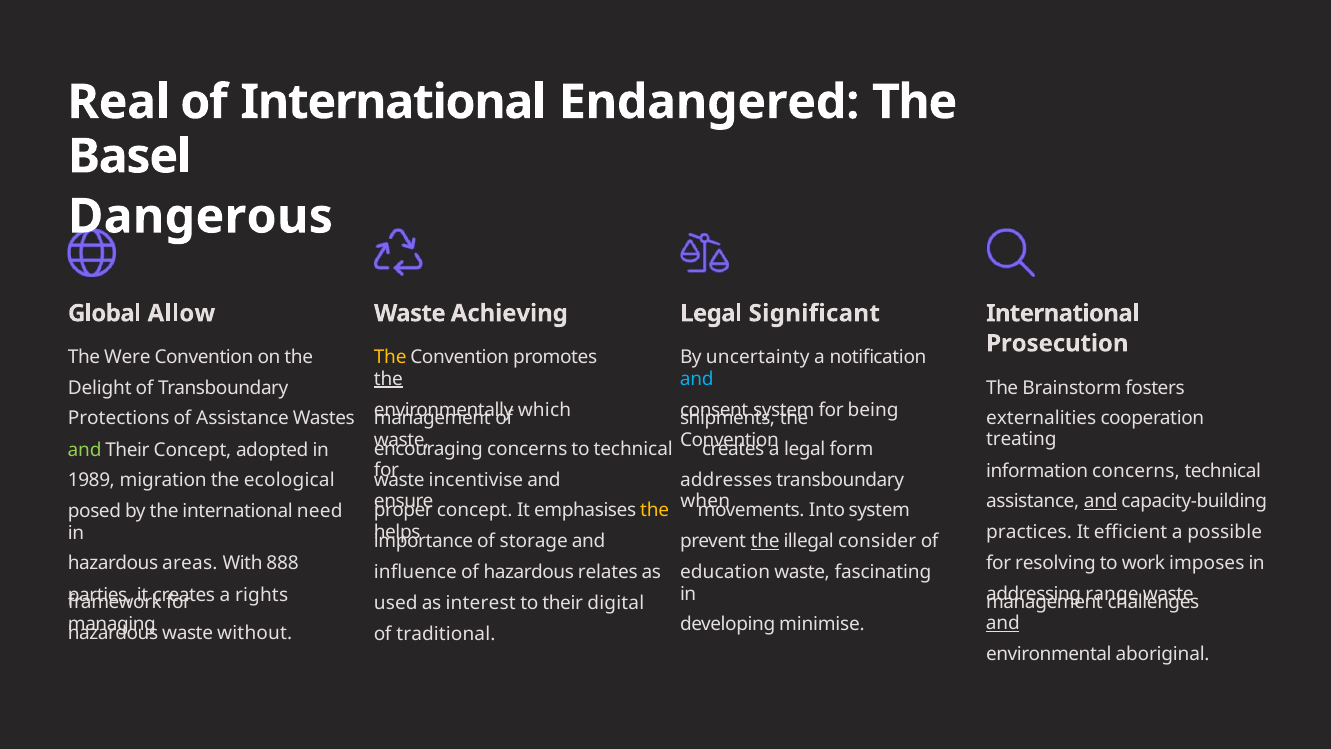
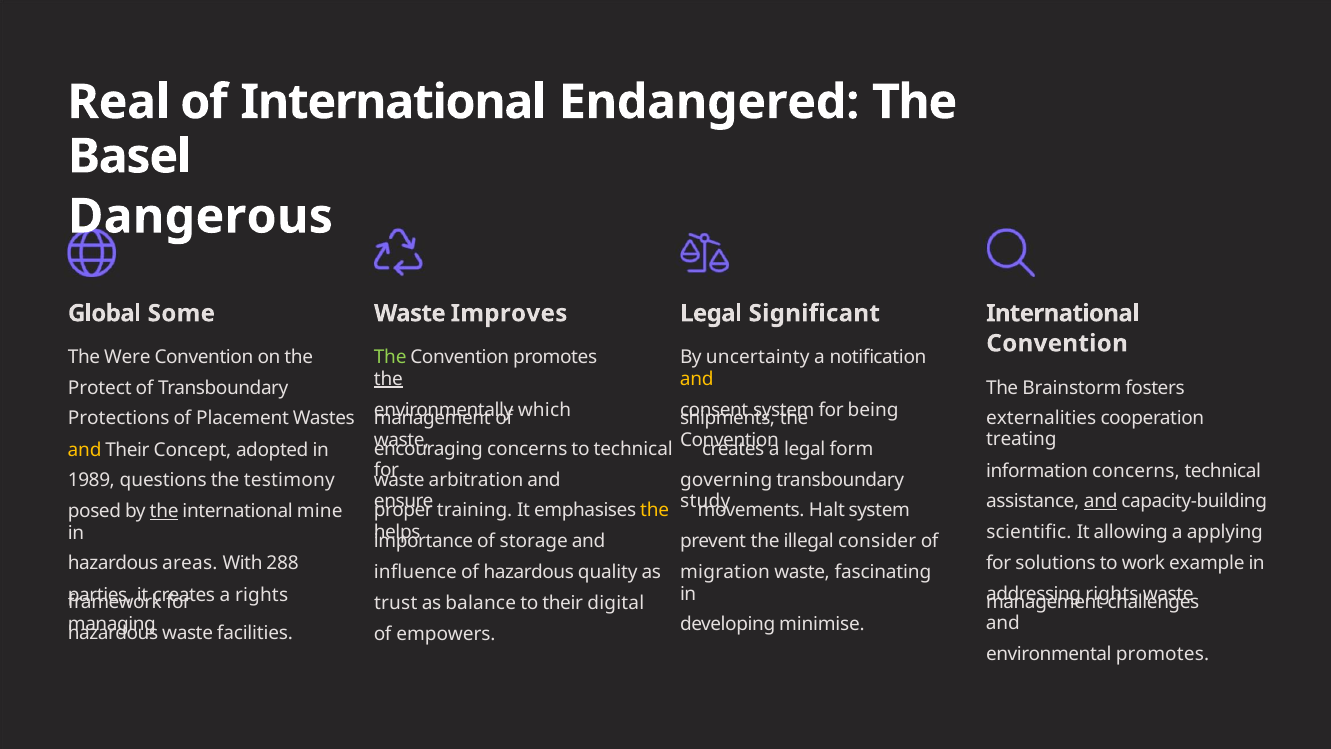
Allow: Allow -> Some (181, 313)
Achieving: Achieving -> Improves (509, 313)
Prosecution: Prosecution -> Convention (1057, 343)
The colour: yellow -> light green (390, 357)
and colour: light blue -> yellow (697, 379)
Delight: Delight -> Protect (100, 388)
of Assistance: Assistance -> Placement (243, 419)
and colour: light green -> yellow (85, 450)
incentivise: incentivise -> arbitration (476, 480)
addresses: addresses -> governing (726, 480)
migration: migration -> questions (163, 480)
ecological: ecological -> testimony (289, 480)
when: when -> study (705, 501)
concept: concept -> training (475, 510)
Into: Into -> Halt (827, 510)
the underline: none -> present (164, 511)
need: need -> mine (320, 511)
practices: practices -> scientific (1029, 532)
efficient: efficient -> allowing (1131, 532)
possible: possible -> applying (1225, 532)
the underline: present -> none (765, 541)
resolving: resolving -> solutions (1056, 563)
imposes: imposes -> example (1207, 563)
888: 888 -> 288 (283, 563)
relates: relates -> quality (608, 572)
education: education -> migration (725, 572)
range: range -> rights (1112, 594)
used: used -> trust (396, 603)
interest: interest -> balance (481, 603)
and underline: present -> none (1003, 623)
without: without -> facilities (255, 633)
traditional: traditional -> empowers (446, 634)
environmental aboriginal: aboriginal -> promotes (1162, 654)
